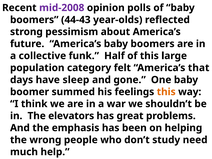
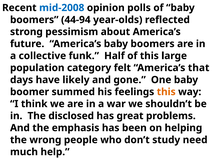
mid-2008 colour: purple -> blue (62, 8)
44-43: 44-43 -> 44-94 (76, 20)
sleep: sleep -> likely (76, 80)
elevators: elevators -> disclosed (71, 116)
